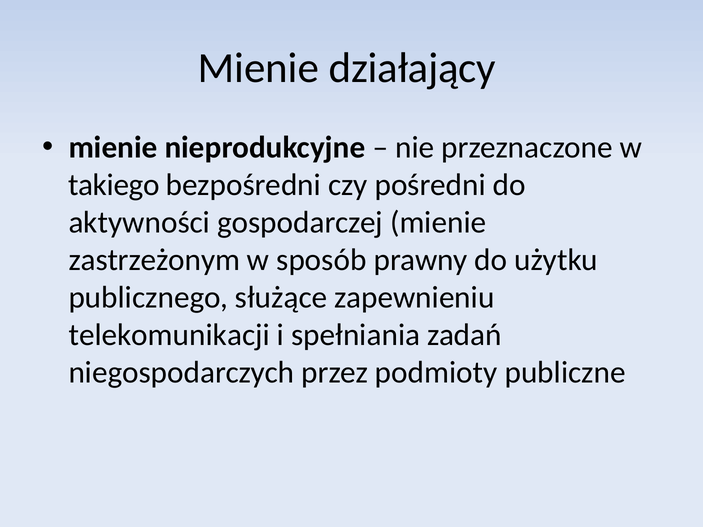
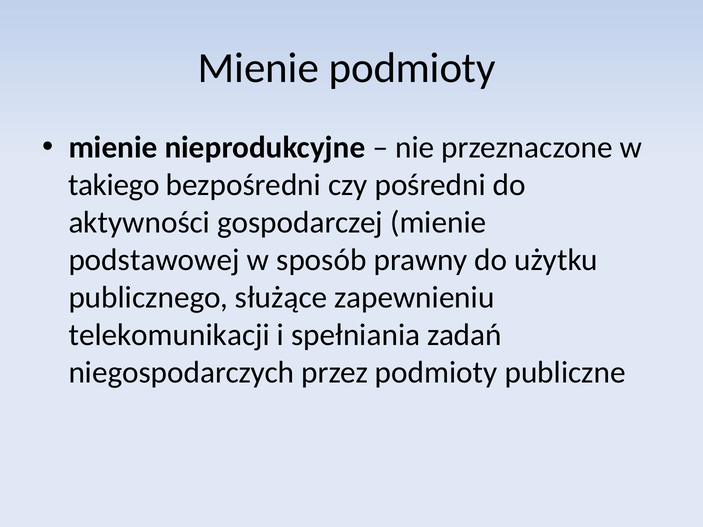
Mienie działający: działający -> podmioty (412, 68)
zastrzeżonym: zastrzeżonym -> podstawowej (154, 260)
